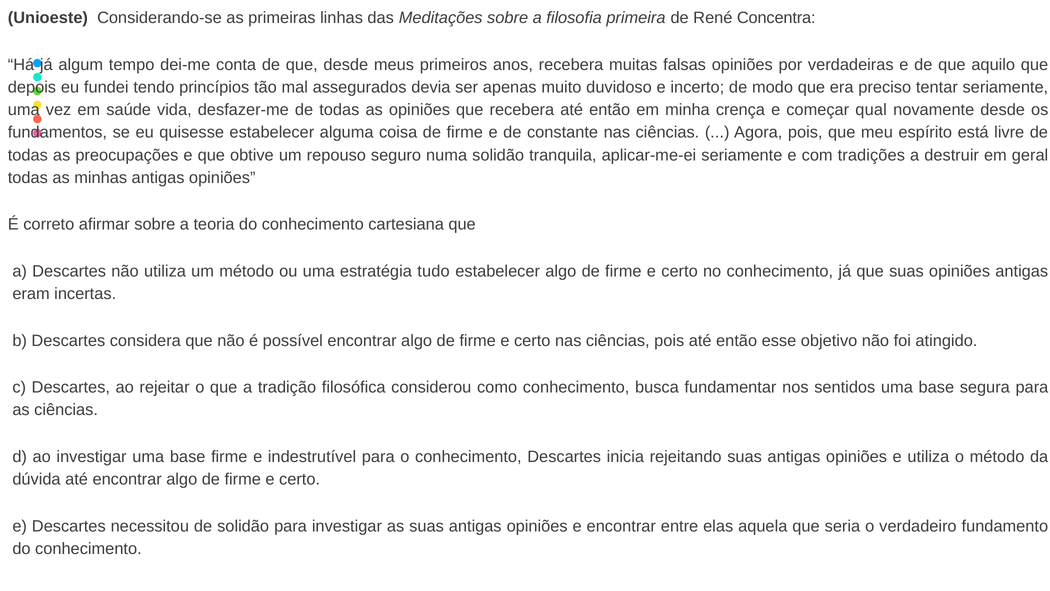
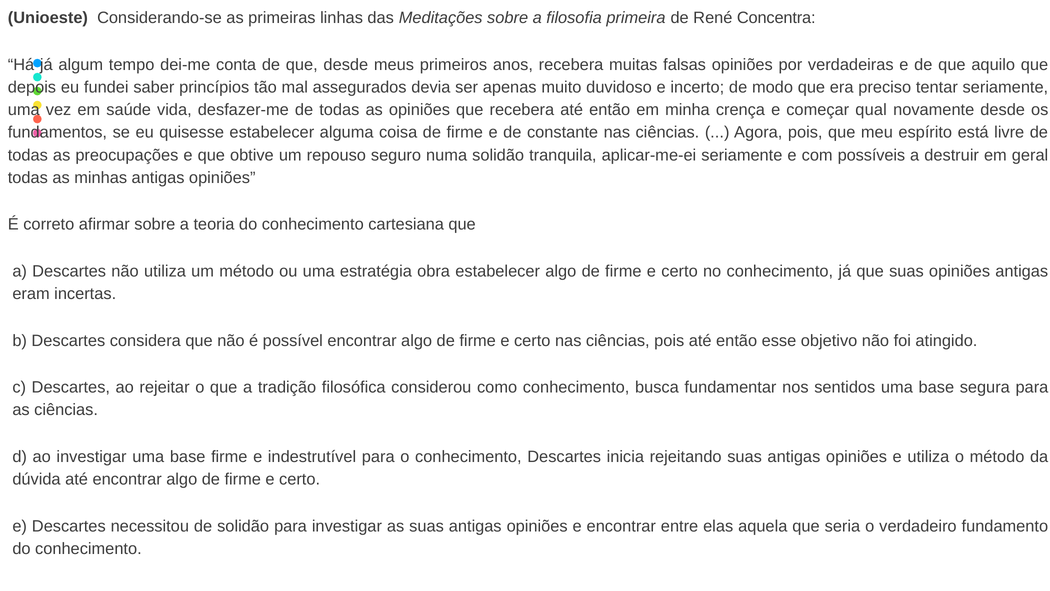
tendo: tendo -> saber (154, 87)
tradições: tradições -> possíveis (871, 155)
tudo: tudo -> obra (434, 271)
